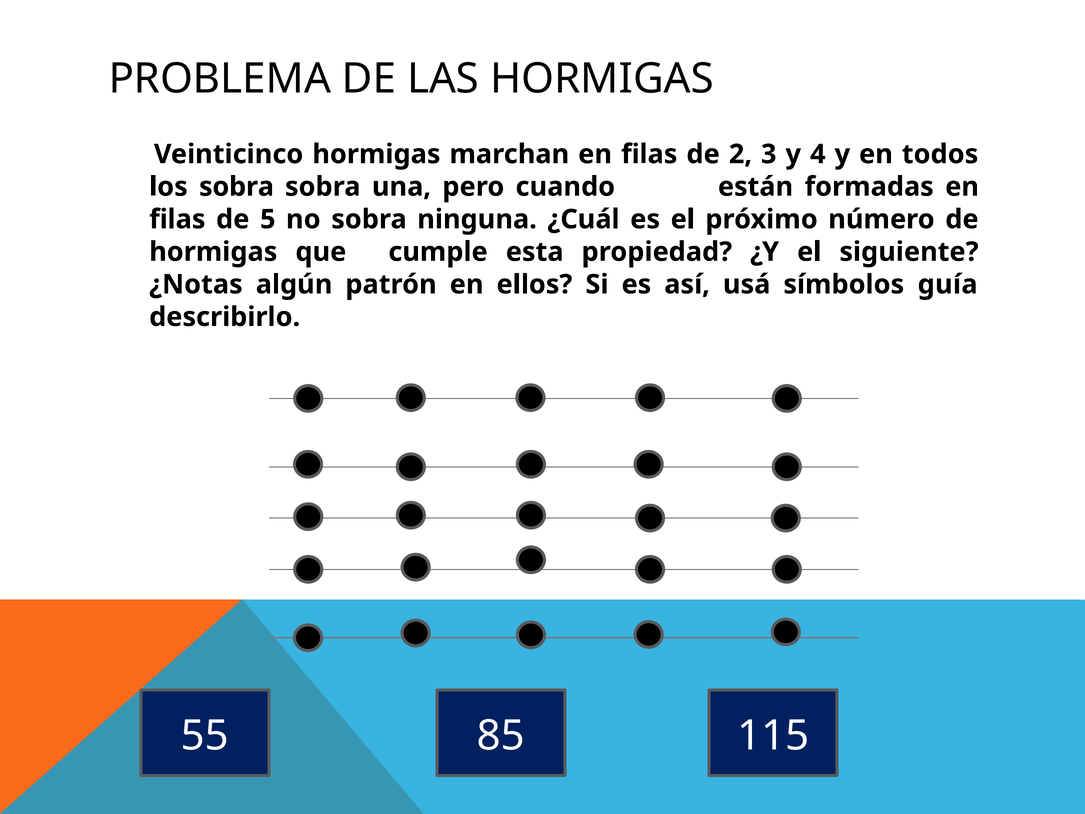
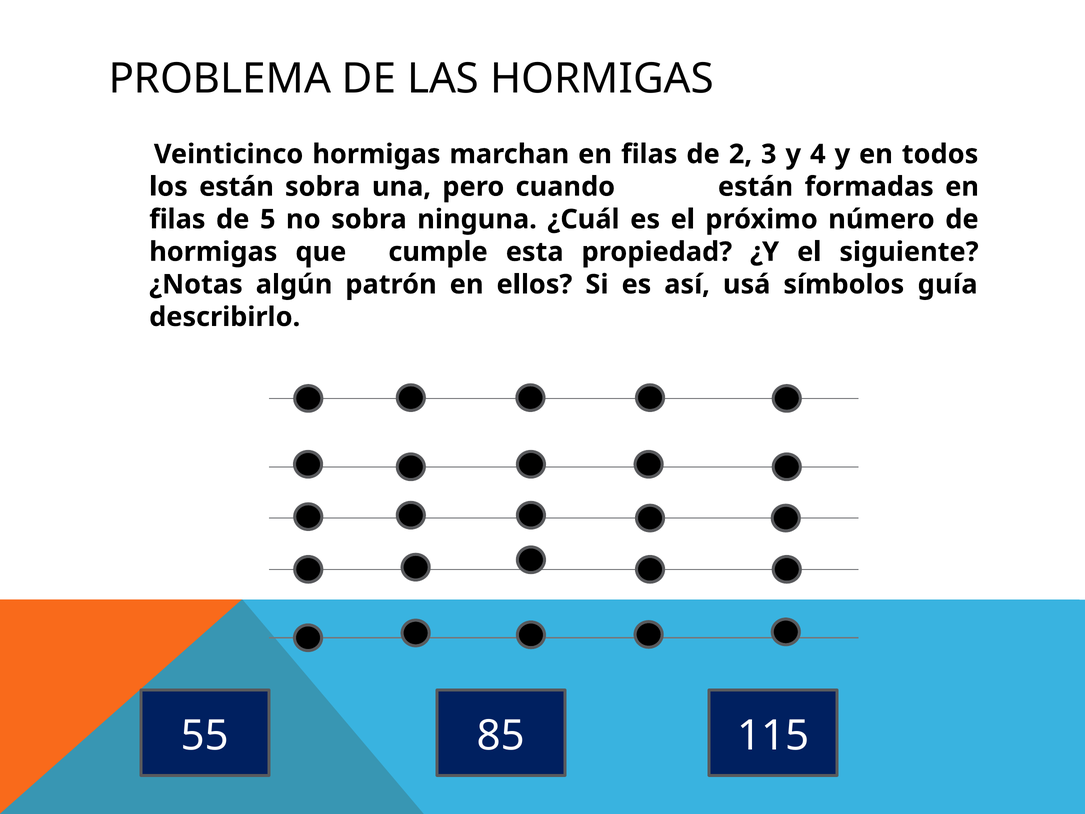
los sobra: sobra -> están (236, 187)
